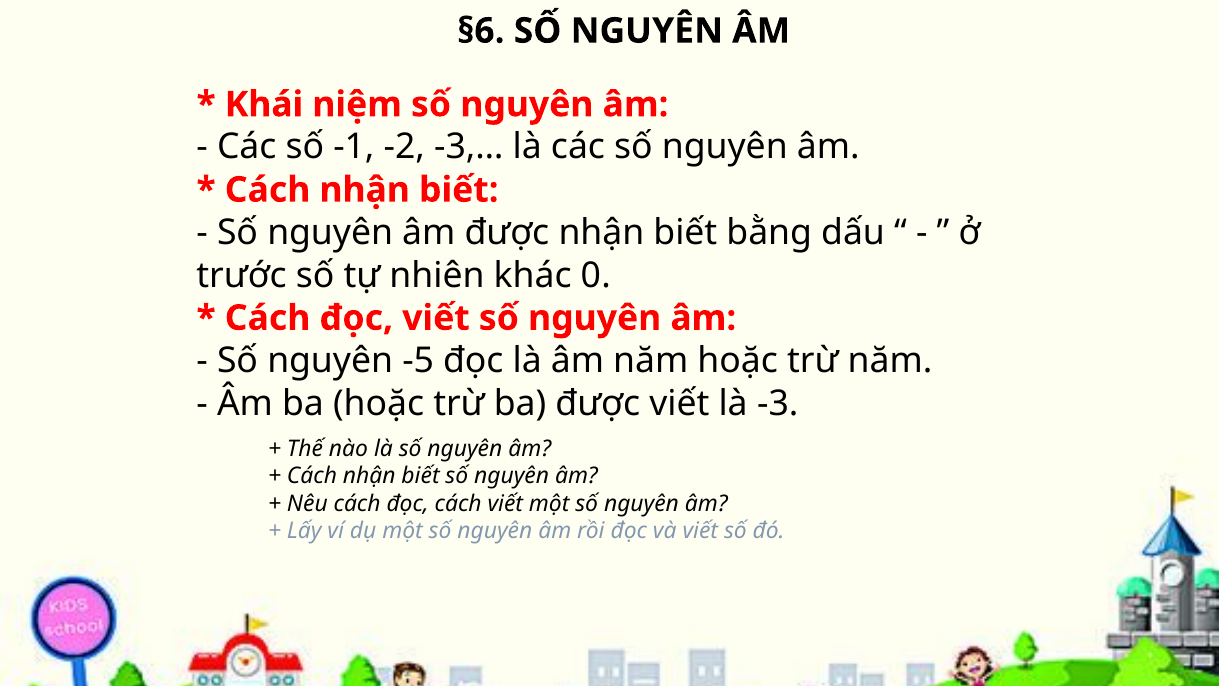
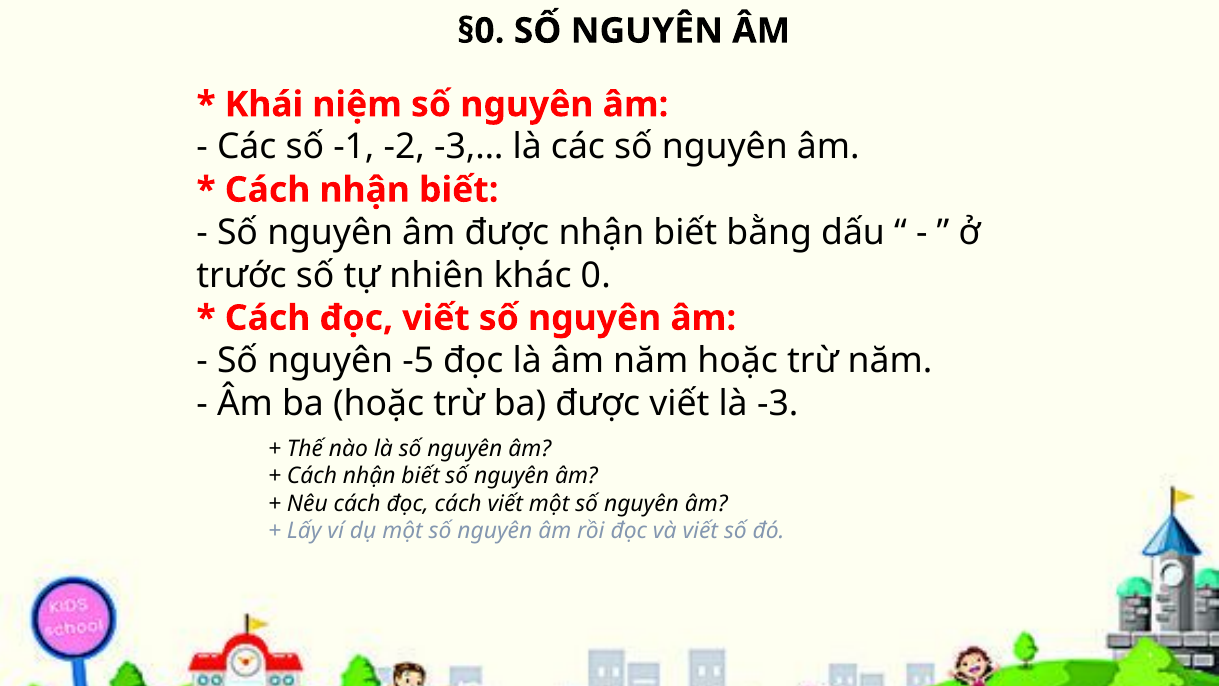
§6: §6 -> §0 (481, 31)
